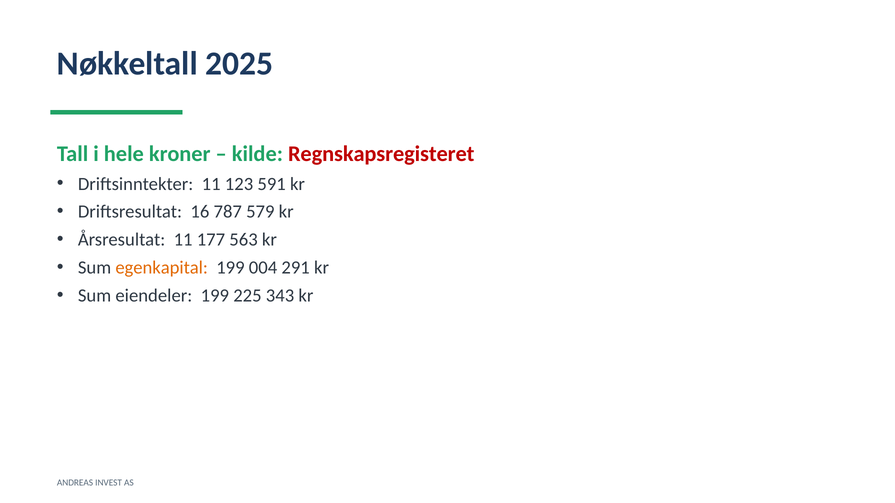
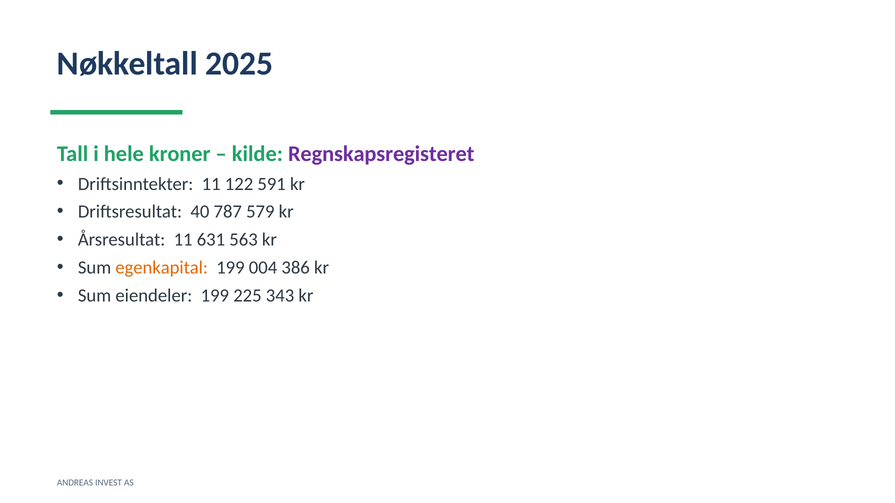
Regnskapsregisteret colour: red -> purple (381, 154)
123: 123 -> 122 (239, 184)
16: 16 -> 40 (200, 212)
177: 177 -> 631 (211, 240)
291: 291 -> 386 (296, 268)
